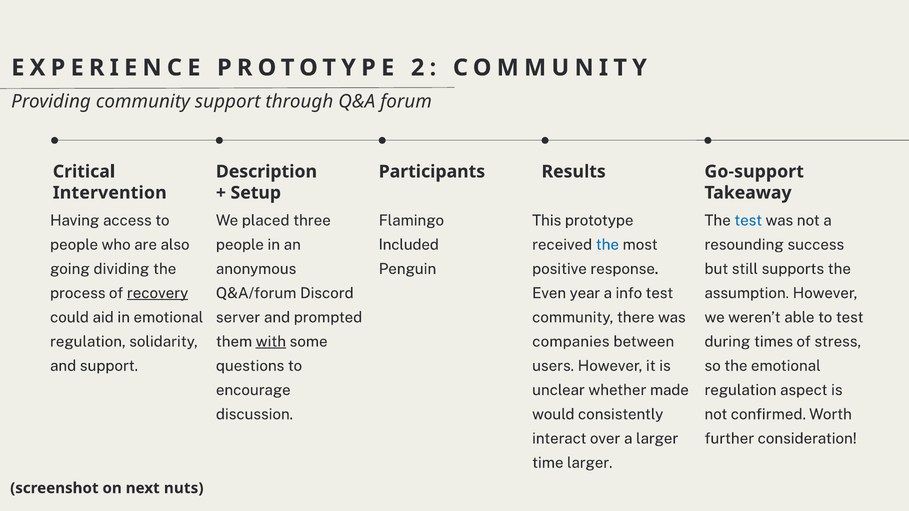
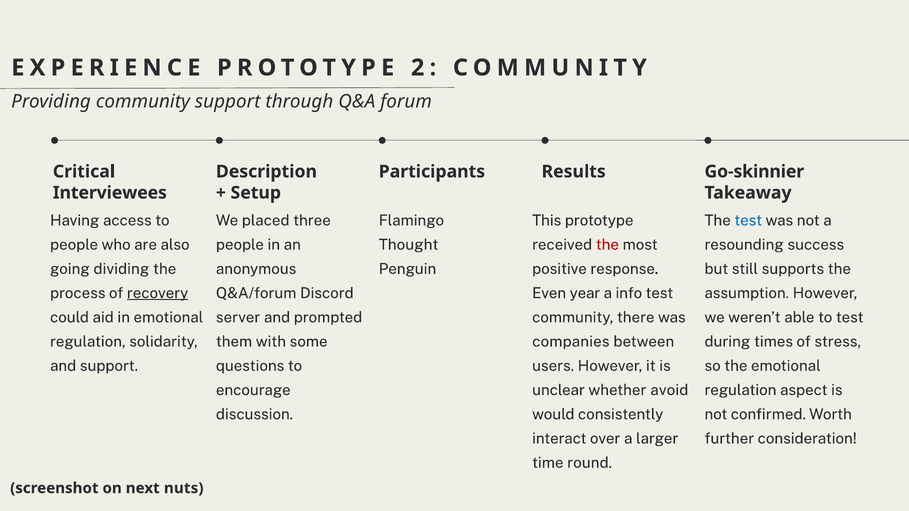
Go-support: Go-support -> Go-skinnier (754, 172)
Intervention: Intervention -> Interviewees (110, 193)
Included: Included -> Thought (409, 245)
the colour: blue -> red (607, 245)
with underline: present -> none (271, 342)
made: made -> avoid (669, 390)
time larger: larger -> round (590, 463)
